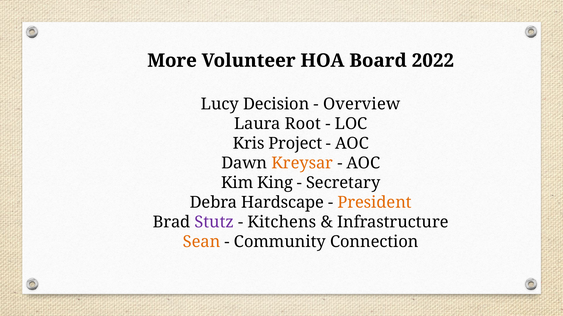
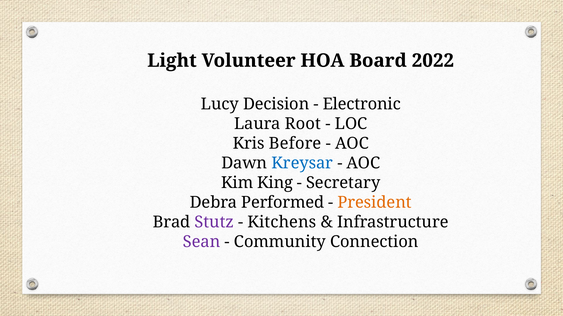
More: More -> Light (172, 61)
Overview: Overview -> Electronic (362, 104)
Project: Project -> Before (295, 144)
Kreysar colour: orange -> blue (302, 163)
Hardscape: Hardscape -> Performed (283, 203)
Sean colour: orange -> purple (202, 242)
